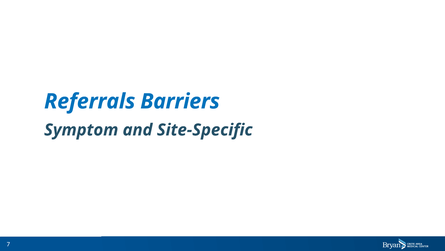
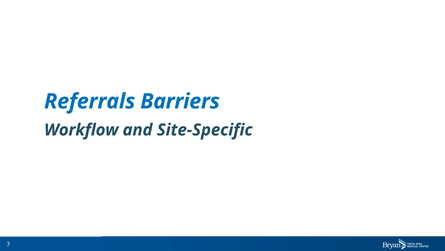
Symptom: Symptom -> Workflow (81, 130)
